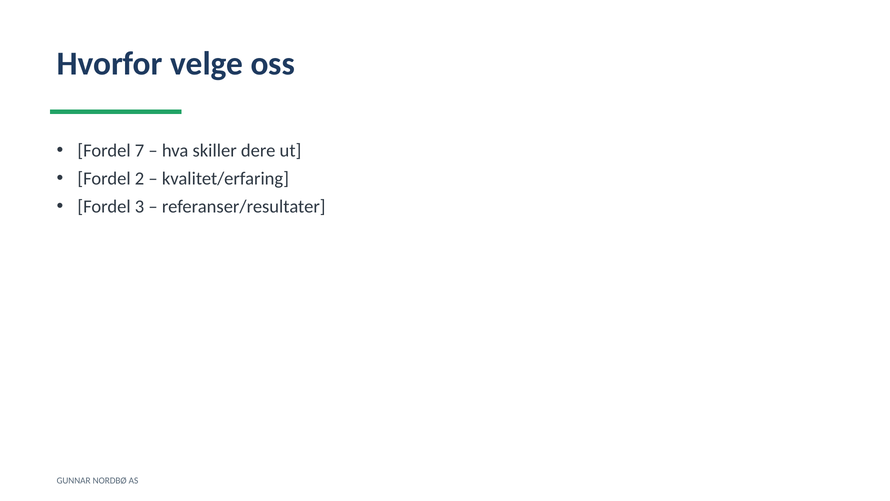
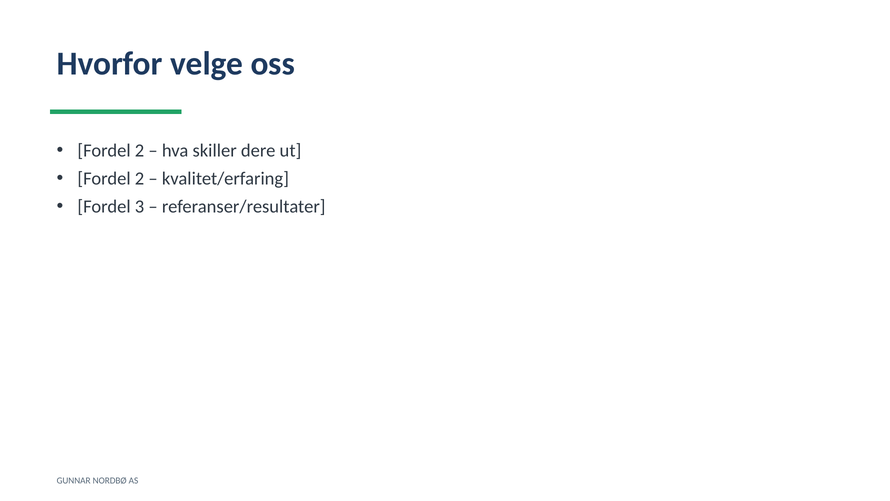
7: 7 -> 2 (140, 151)
